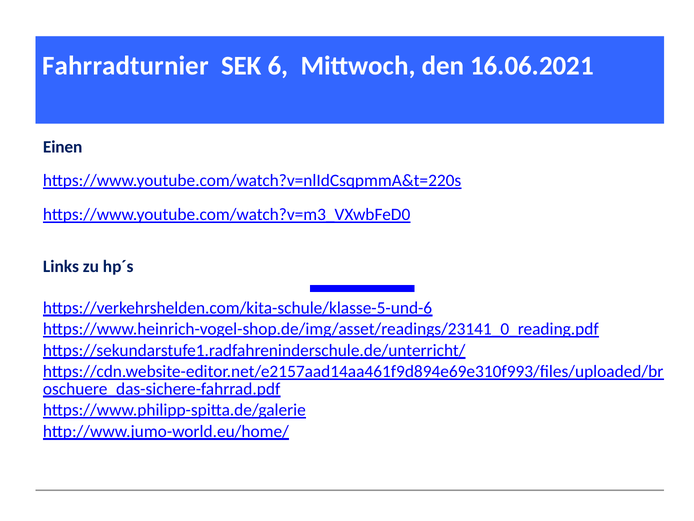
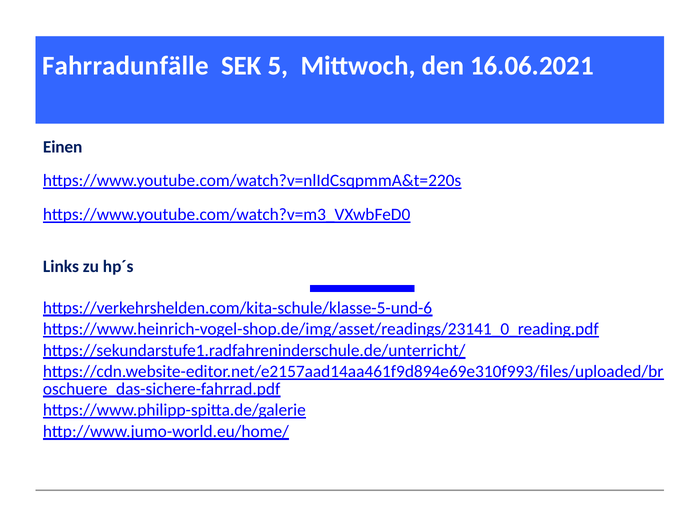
Fahrradturnier: Fahrradturnier -> Fahrradunfälle (126, 66)
6: 6 -> 5 (278, 66)
